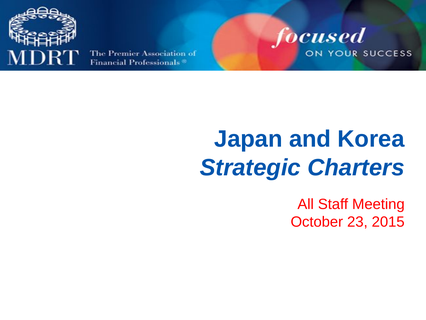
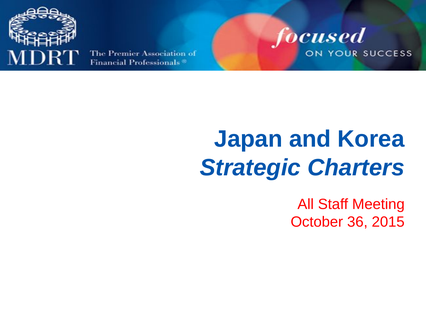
23: 23 -> 36 (357, 222)
